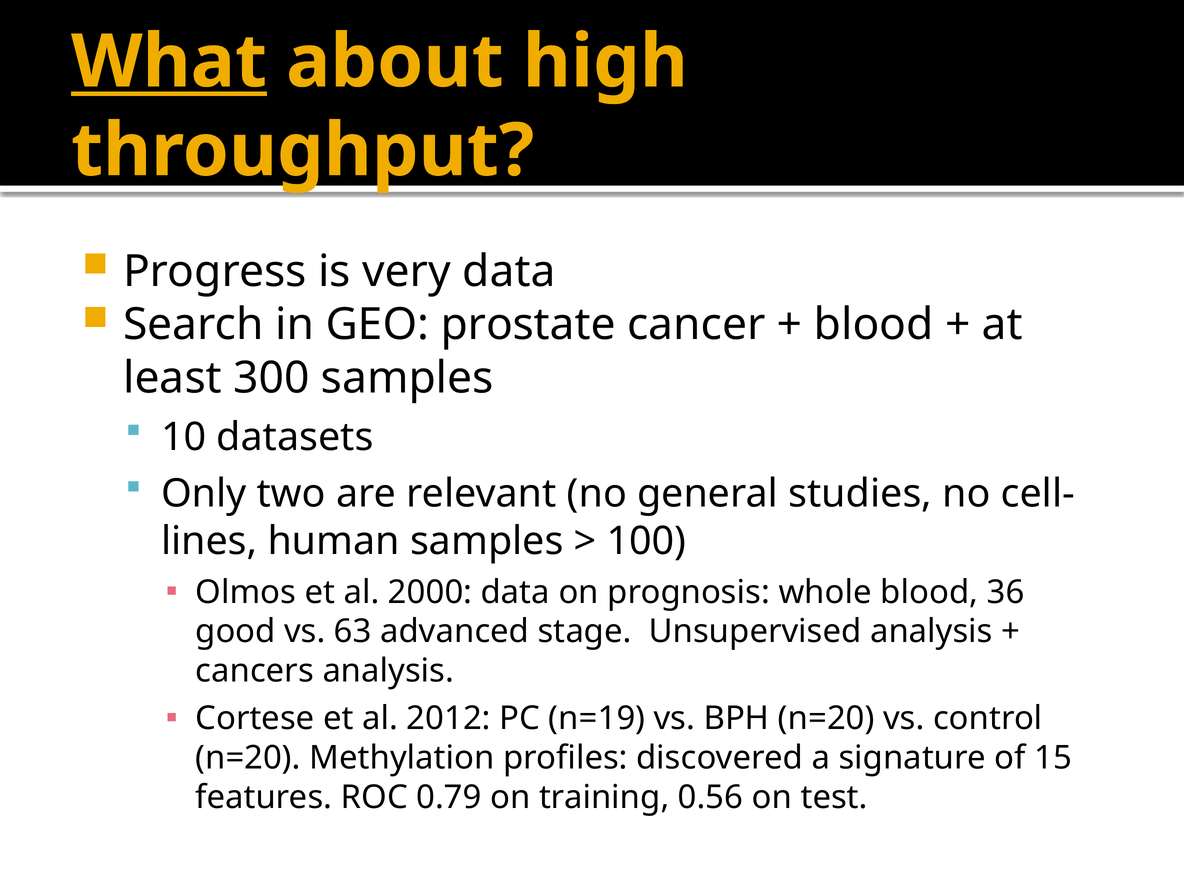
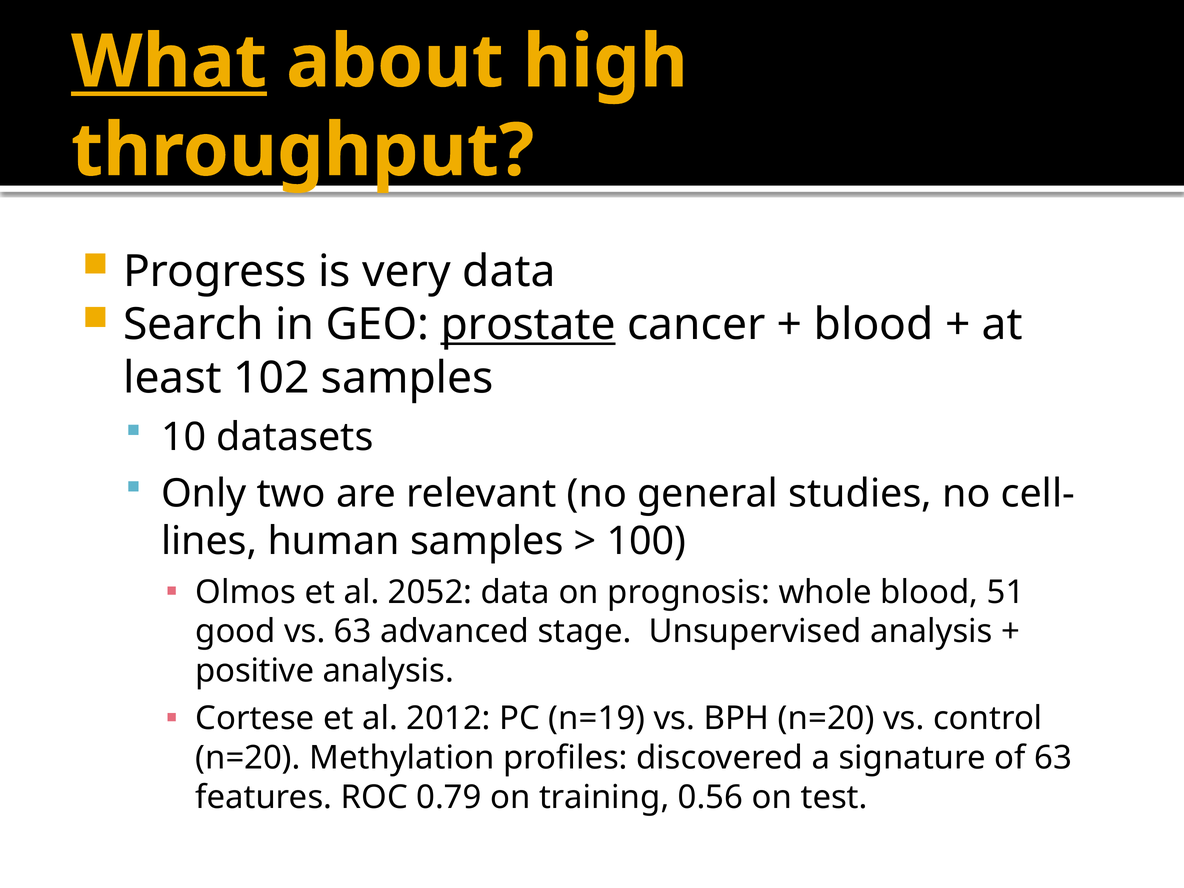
prostate underline: none -> present (528, 325)
300: 300 -> 102 (271, 378)
2000: 2000 -> 2052 (430, 592)
36: 36 -> 51 (1006, 592)
cancers: cancers -> positive (255, 671)
of 15: 15 -> 63 (1053, 758)
